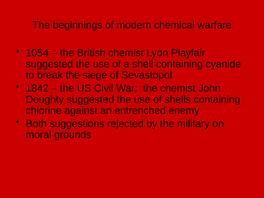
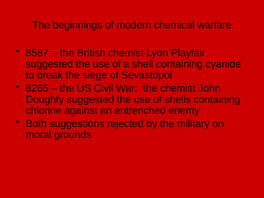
1054: 1054 -> 8587 (37, 53)
1842: 1842 -> 8265 (37, 88)
